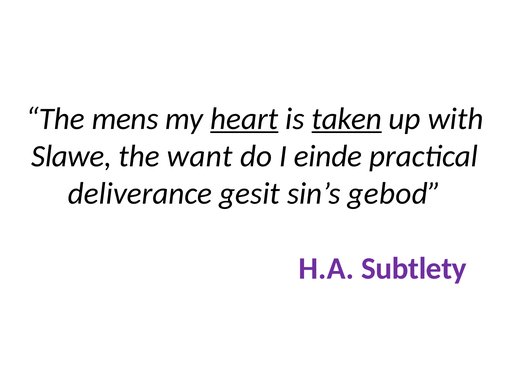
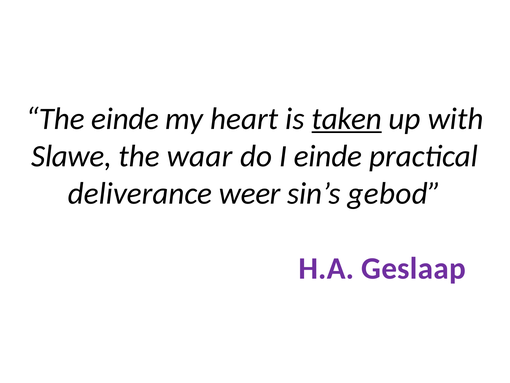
The mens: mens -> einde (125, 119)
heart underline: present -> none (244, 119)
want: want -> waar (200, 156)
gesit: gesit -> weer (250, 193)
Subtlety: Subtlety -> Geslaap (414, 268)
